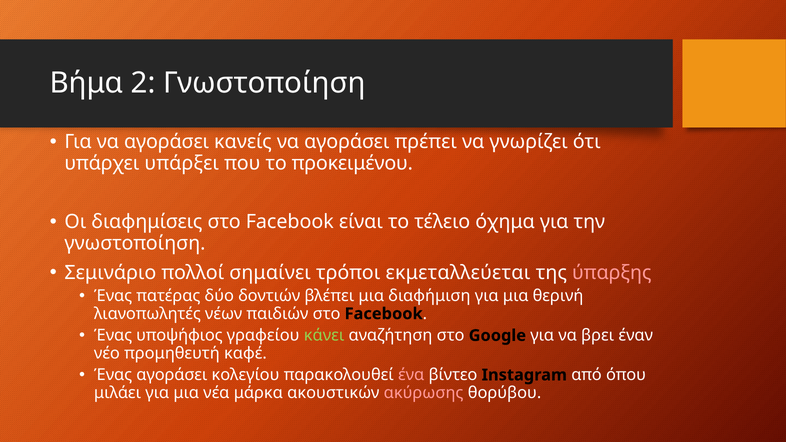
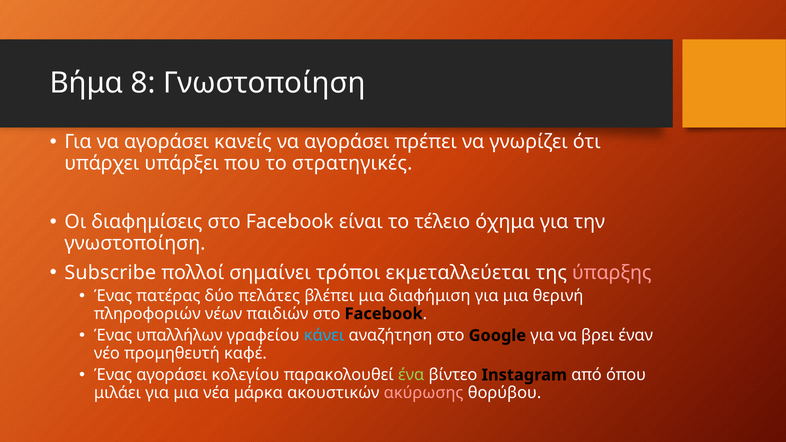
2: 2 -> 8 (143, 83)
προκειμένου: προκειμένου -> στρατηγικές (352, 163)
Σεμινάριο: Σεμινάριο -> Subscribe (110, 273)
δοντιών: δοντιών -> πελάτες (269, 296)
λιανοπωλητές: λιανοπωλητές -> πληροφοριών (147, 314)
υποψήφιος: υποψήφιος -> υπαλλήλων (179, 336)
κάνει colour: light green -> light blue (324, 336)
ένα colour: pink -> light green (411, 375)
